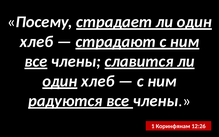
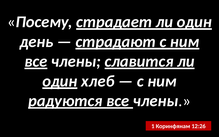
хлеб: хлеб -> день (37, 42)
